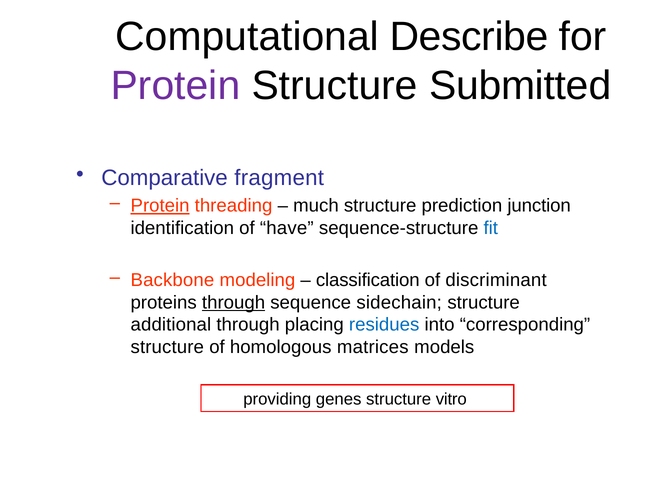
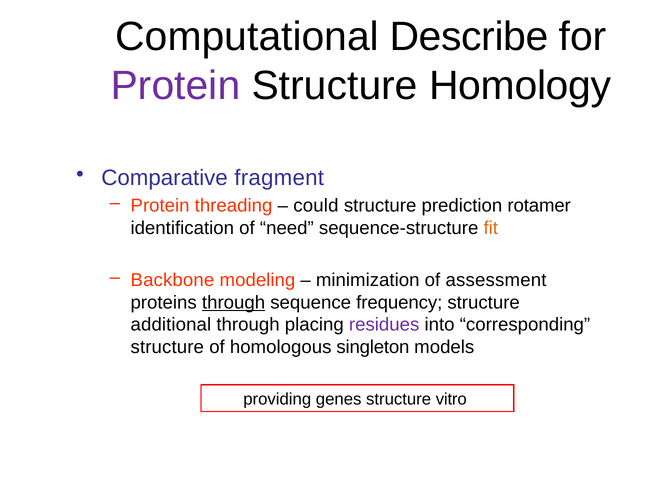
Submitted: Submitted -> Homology (520, 86)
Protein underline: present -> none (160, 206)
much: much -> could (316, 206)
junction: junction -> rotamer (539, 206)
have: have -> need (287, 228)
fit colour: blue -> orange (491, 228)
classification: classification -> minimization (368, 280)
discriminant: discriminant -> assessment (496, 280)
sidechain: sidechain -> frequency (399, 303)
residues colour: blue -> purple (384, 325)
matrices: matrices -> singleton (373, 348)
